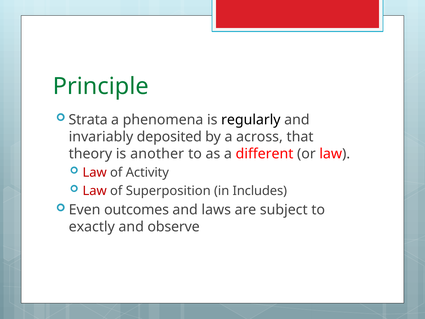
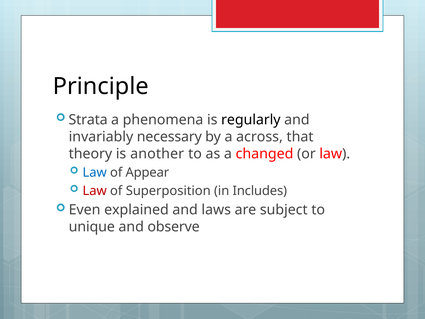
Principle colour: green -> black (101, 86)
deposited: deposited -> necessary (169, 137)
different: different -> changed (265, 154)
Law colour: red -> blue (95, 172)
Activity: Activity -> Appear (147, 172)
outcomes: outcomes -> explained (136, 210)
exactly: exactly -> unique (92, 227)
